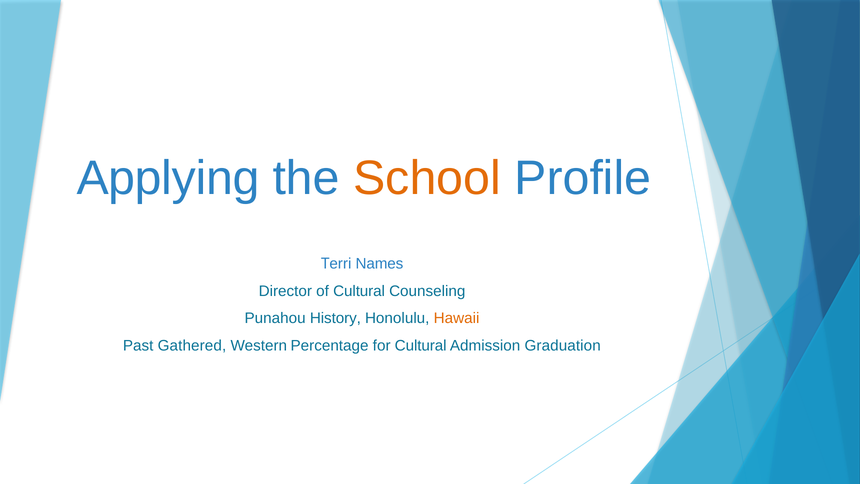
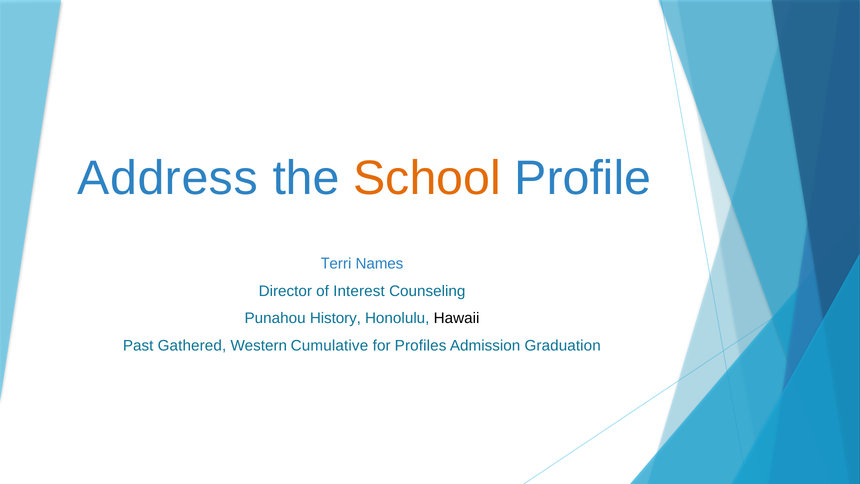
Applying: Applying -> Address (168, 178)
of Cultural: Cultural -> Interest (359, 291)
Hawaii colour: orange -> black (457, 318)
Percentage: Percentage -> Cumulative (329, 346)
for Cultural: Cultural -> Profiles (421, 346)
